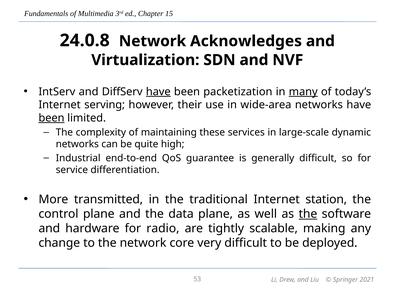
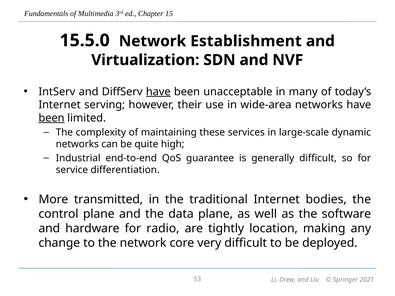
24.0.8: 24.0.8 -> 15.5.0 (85, 40)
Acknowledges: Acknowledges -> Establishment (246, 41)
packetization: packetization -> unacceptable (238, 92)
many underline: present -> none (303, 92)
station: station -> bodies (326, 200)
the underline: present -> none (308, 214)
scalable: scalable -> location (274, 229)
